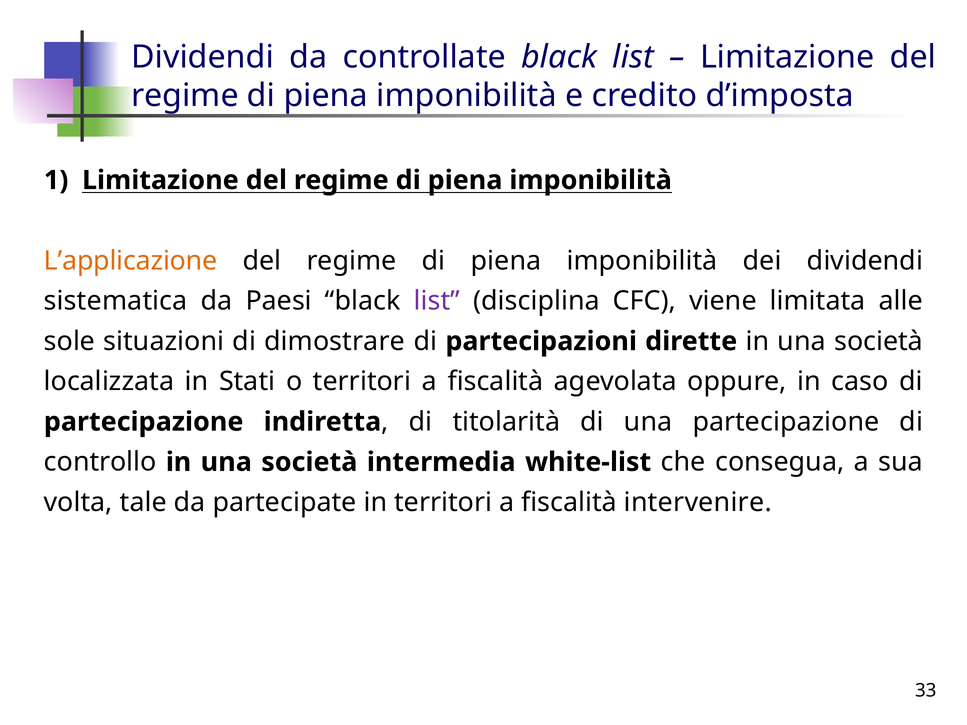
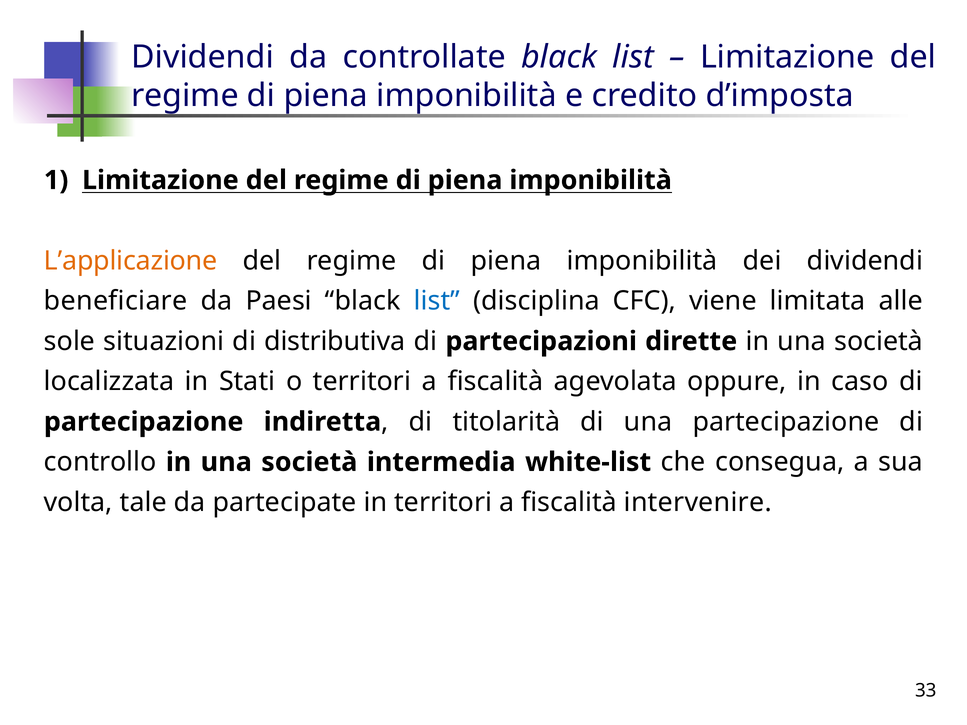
sistematica: sistematica -> beneficiare (116, 301)
list colour: purple -> blue (437, 301)
dimostrare: dimostrare -> distributiva (335, 341)
